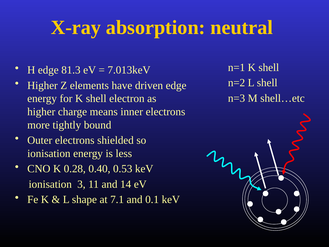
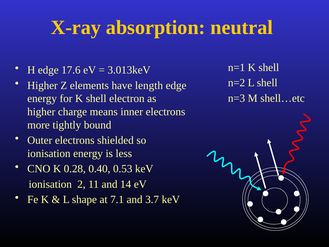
81.3: 81.3 -> 17.6 (71, 70)
7.013keV: 7.013keV -> 3.013keV (129, 70)
driven: driven -> length (149, 85)
3: 3 -> 2 (81, 184)
0.1: 0.1 -> 3.7 (152, 199)
